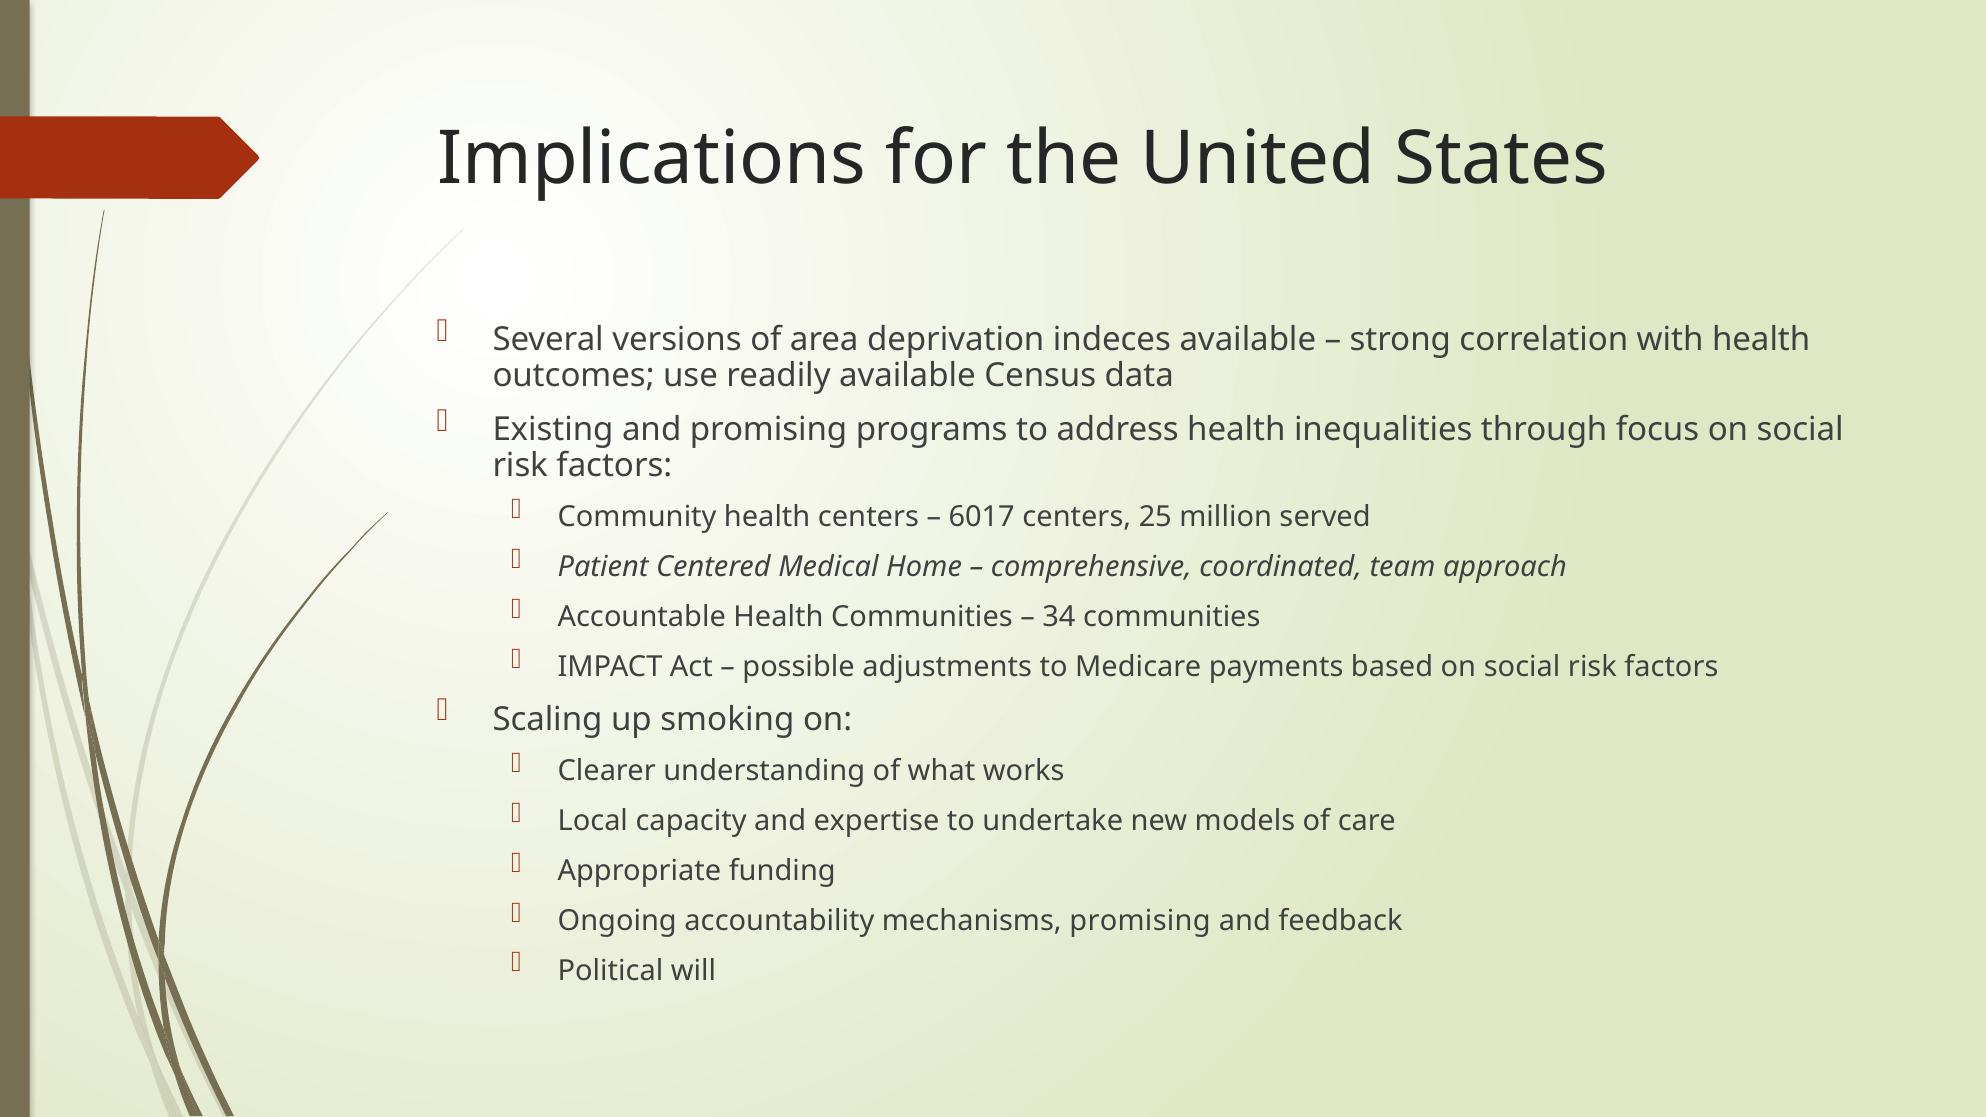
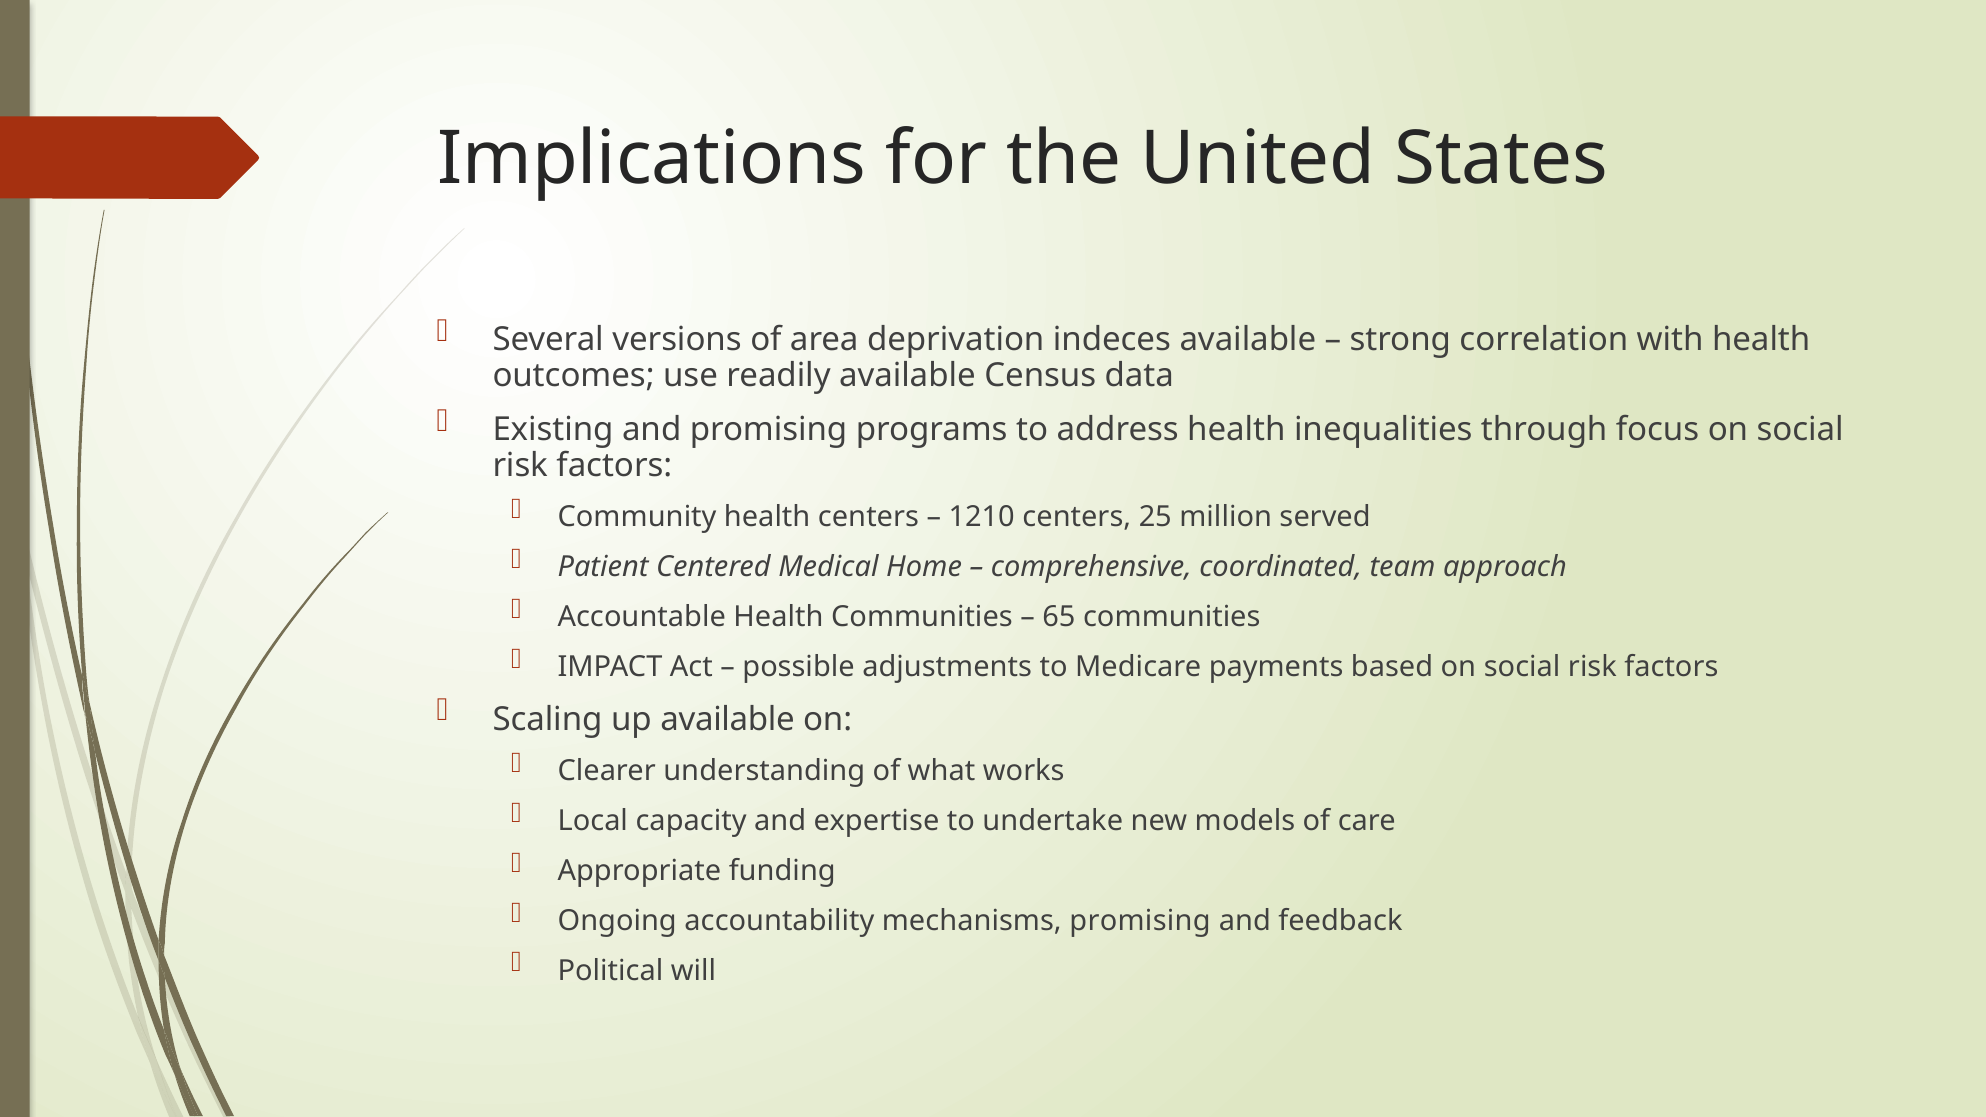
6017: 6017 -> 1210 (982, 517)
34: 34 -> 65 (1059, 617)
up smoking: smoking -> available (728, 720)
